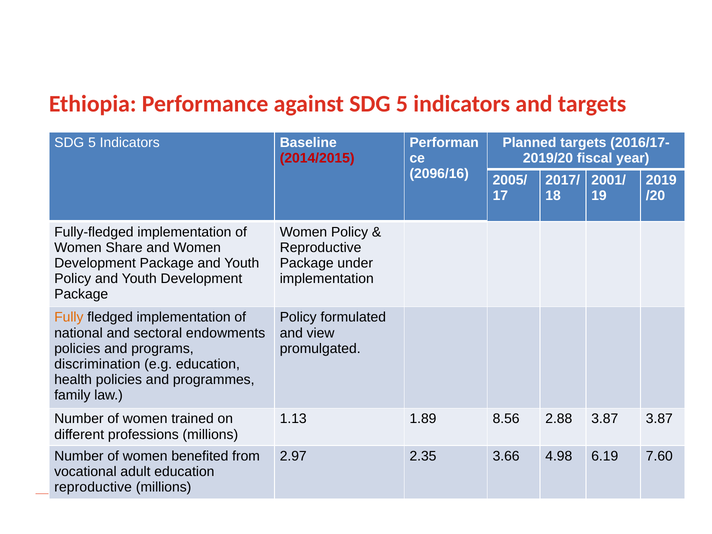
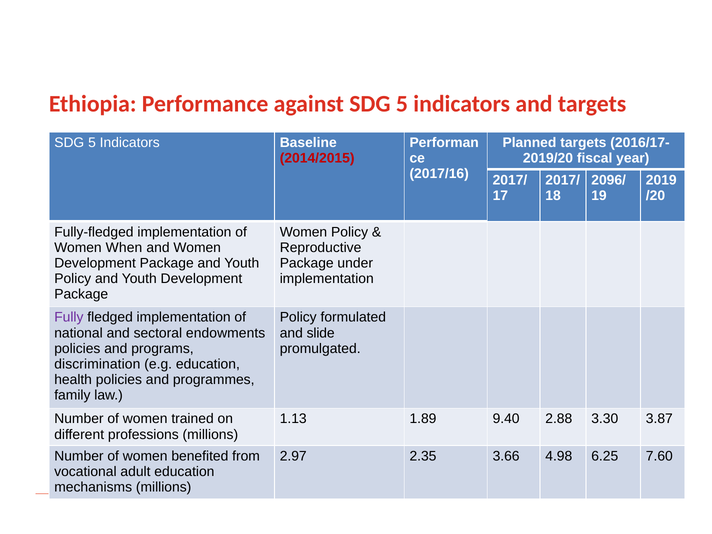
2096/16: 2096/16 -> 2017/16 (439, 174)
2005/: 2005/ -> 2017/ (510, 180)
2001/: 2001/ -> 2096/ (609, 180)
Share: Share -> When (124, 248)
Fully colour: orange -> purple (69, 317)
view: view -> slide (321, 333)
8.56: 8.56 -> 9.40 (506, 419)
2.88 3.87: 3.87 -> 3.30 (605, 419)
6.19: 6.19 -> 6.25 (605, 456)
reproductive: reproductive -> mechanisms (93, 487)
